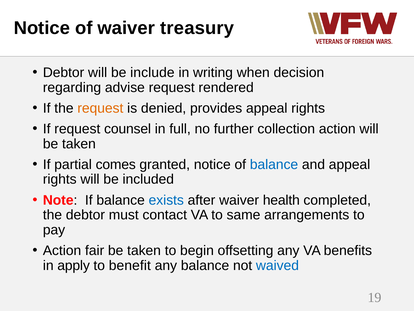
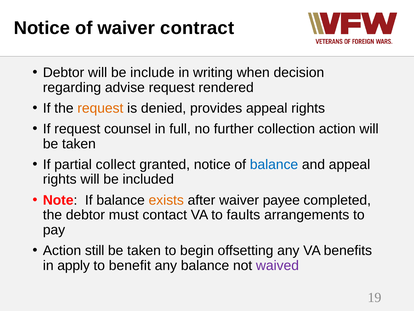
treasury: treasury -> contract (197, 28)
comes: comes -> collect (116, 164)
exists colour: blue -> orange (166, 200)
health: health -> payee (281, 200)
same: same -> faults (243, 215)
fair: fair -> still (95, 250)
waived colour: blue -> purple (277, 265)
